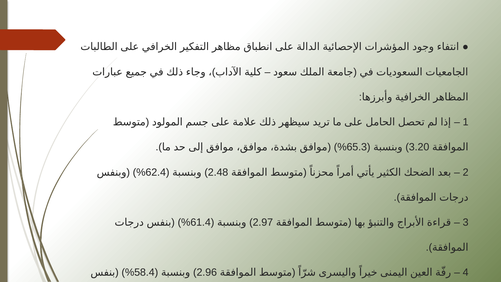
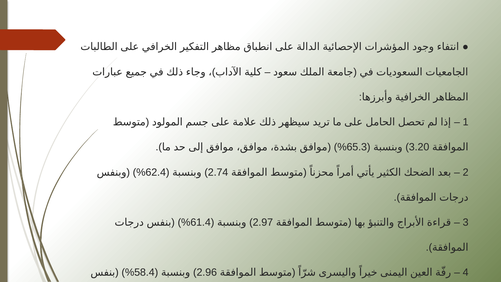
2.48: 2.48 -> 2.74 (218, 172)
